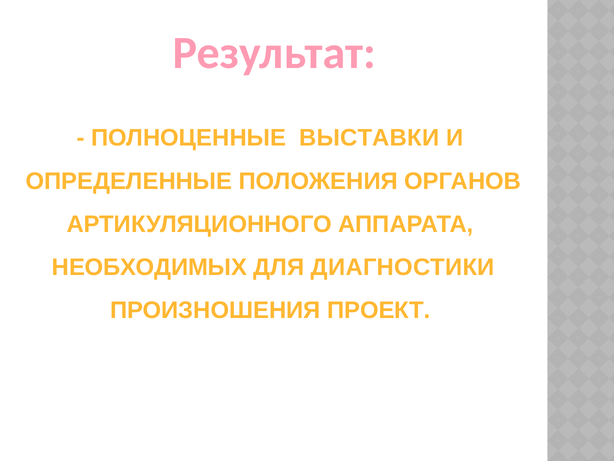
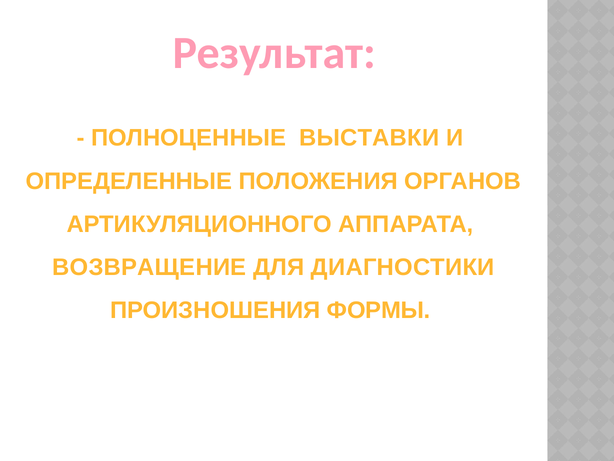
НЕОБХОДИМЫХ: НЕОБХОДИМЫХ -> ВОЗВРАЩЕНИЕ (149, 267)
ПРОЕКТ: ПРОЕКТ -> ФОРМЫ (379, 310)
